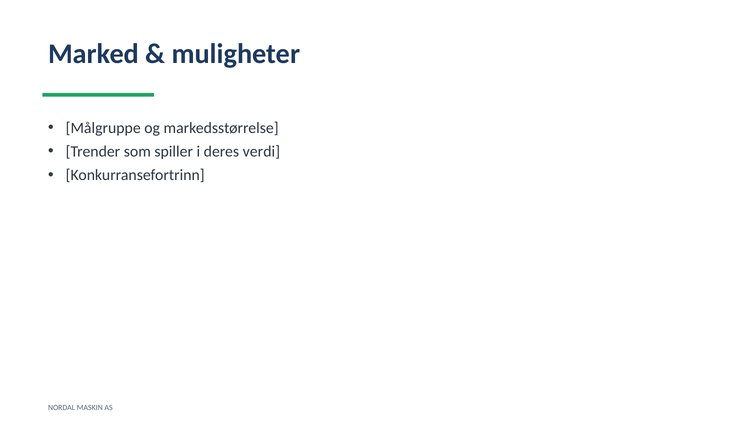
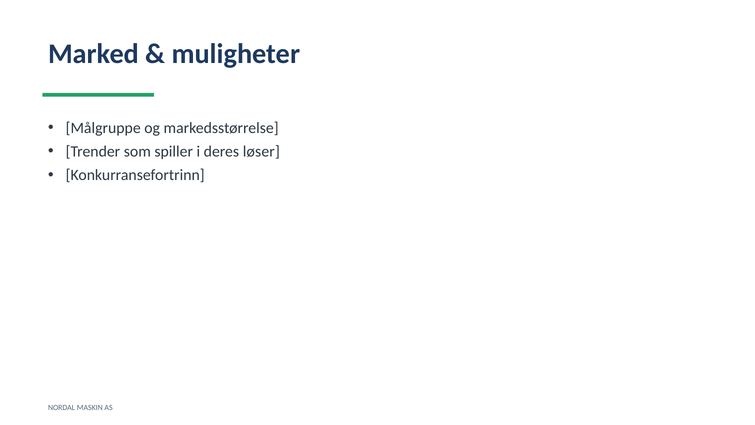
verdi: verdi -> løser (261, 151)
